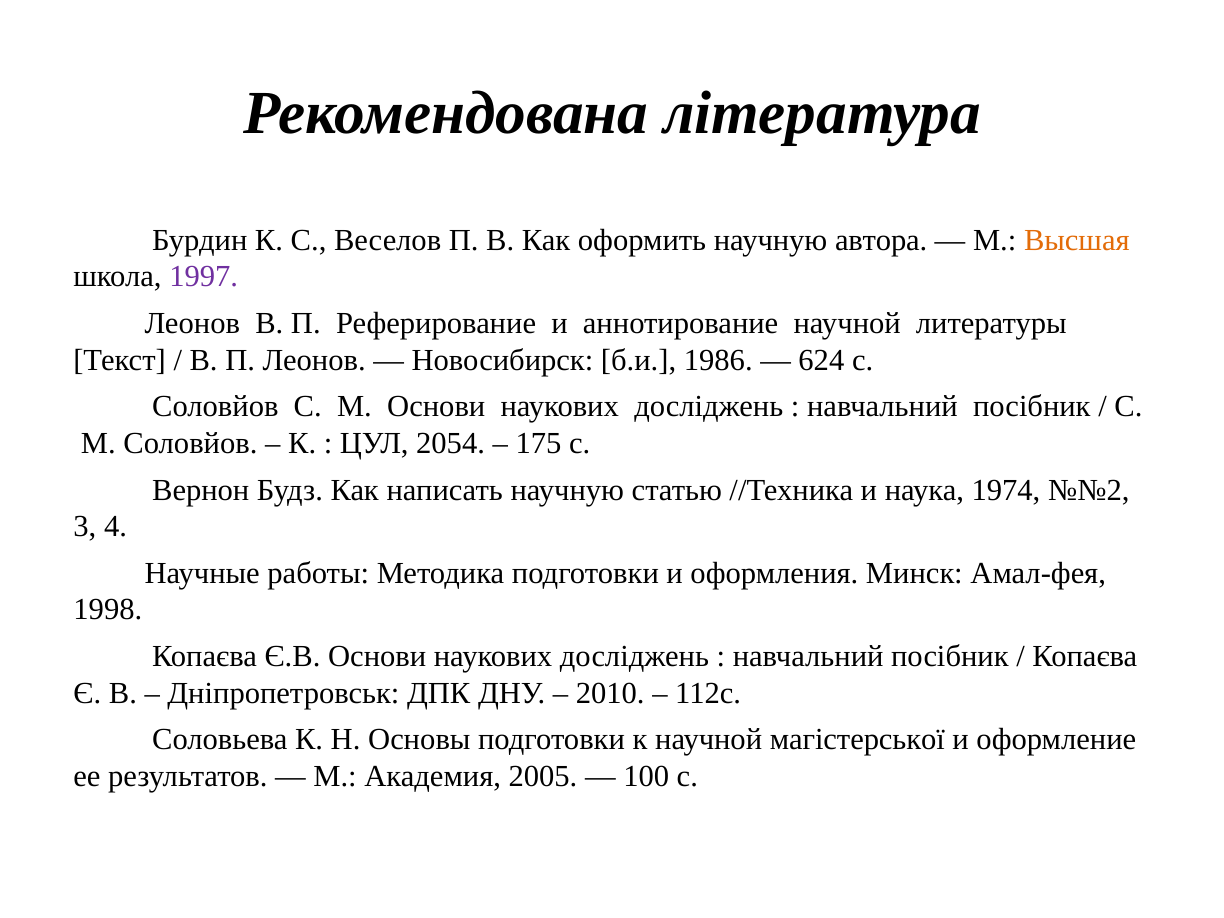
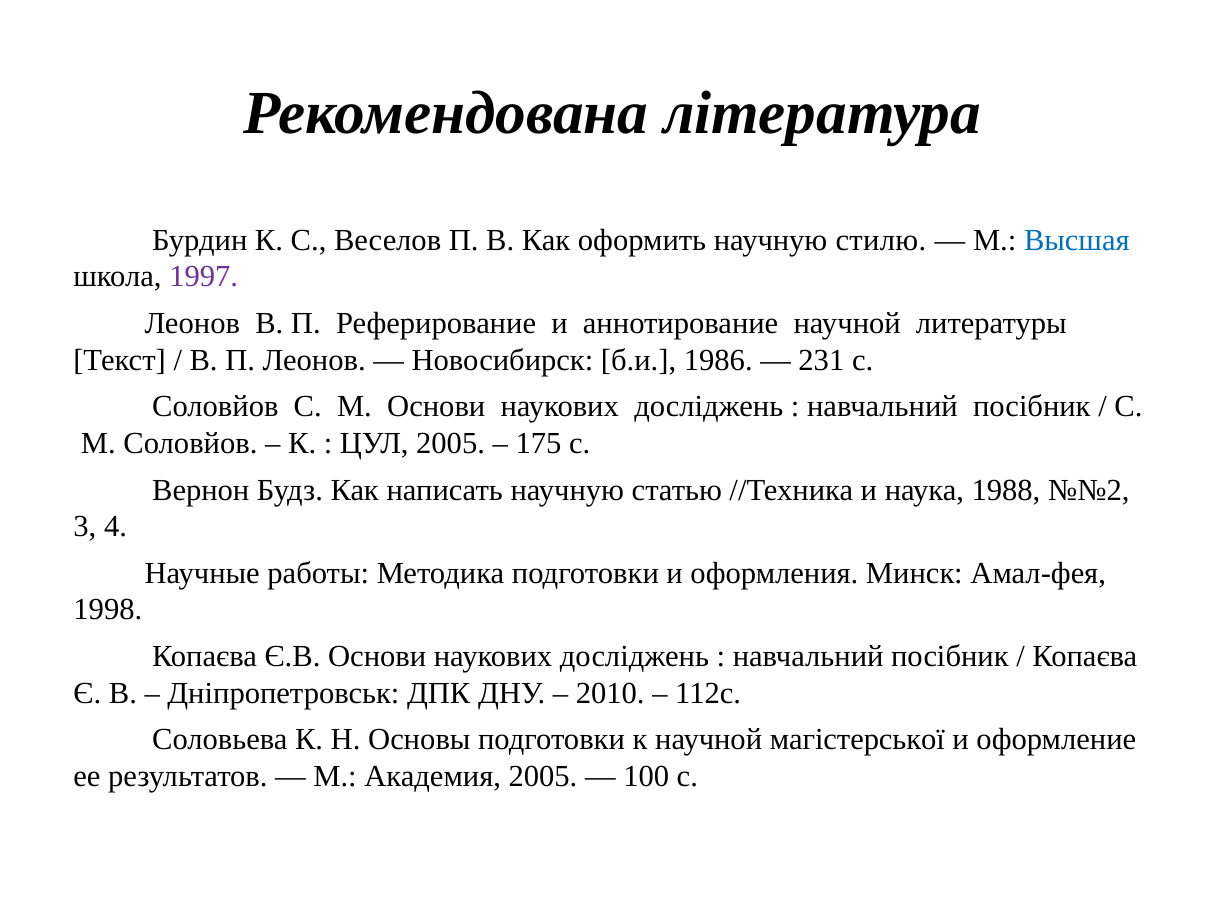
автора: автора -> стилю (881, 240)
Высшая colour: orange -> blue (1077, 240)
624: 624 -> 231 (821, 360)
ЦУЛ 2054: 2054 -> 2005 (451, 443)
1974: 1974 -> 1988 (1006, 490)
